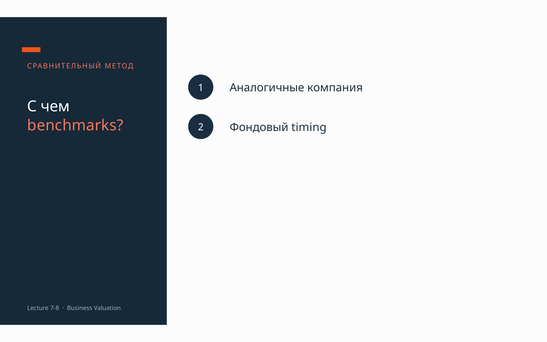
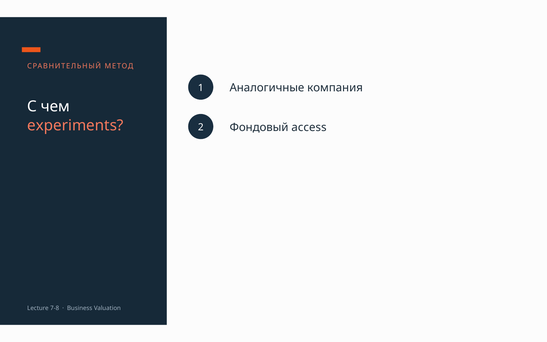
benchmarks: benchmarks -> experiments (75, 125)
timing: timing -> access (309, 127)
